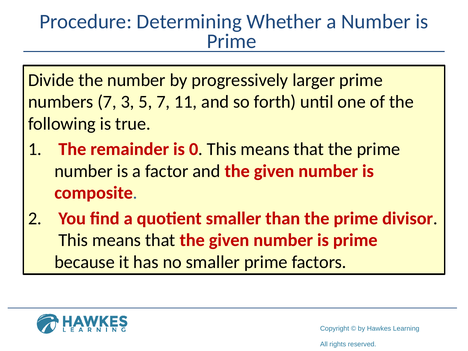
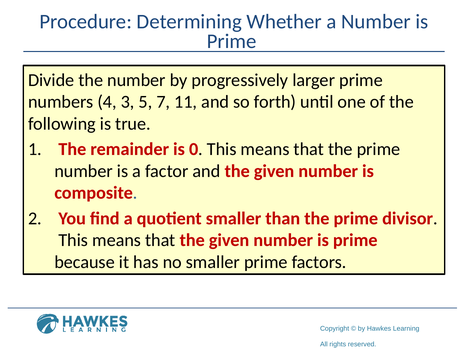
numbers 7: 7 -> 4 (107, 102)
